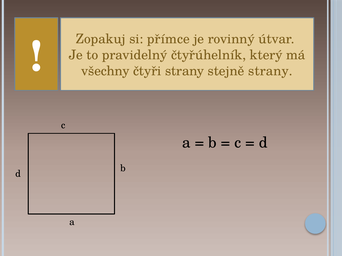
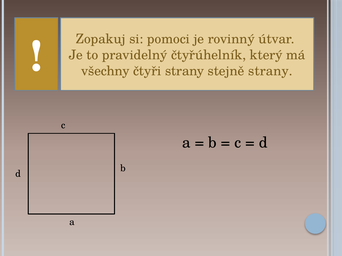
přímce: přímce -> pomoci (168, 39)
